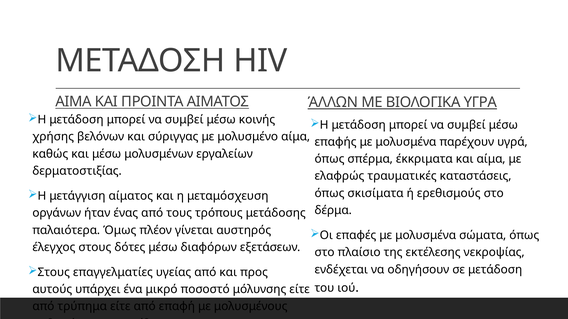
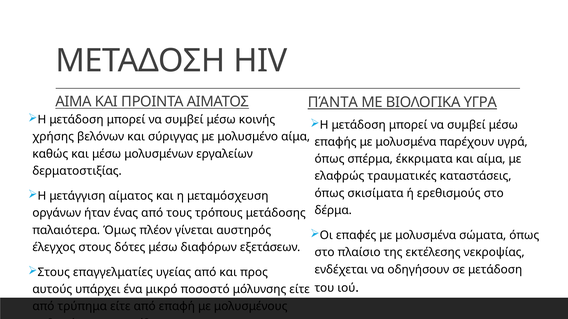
ΆΛΛΩΝ: ΆΛΛΩΝ -> ΠΆΝΤΑ (333, 102)
